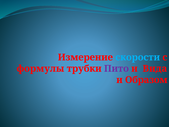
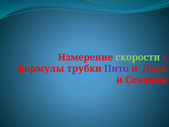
скорости colour: light blue -> light green (138, 57)
Вида: Вида -> Двух (155, 68)
Образом: Образом -> Сечения (146, 80)
